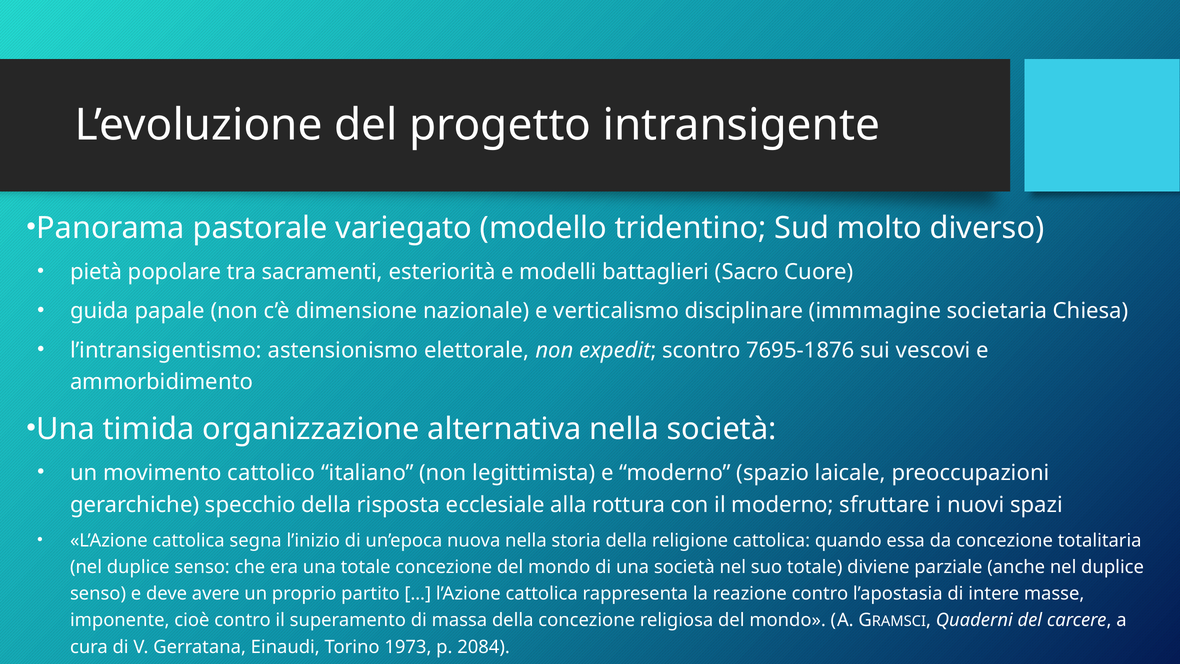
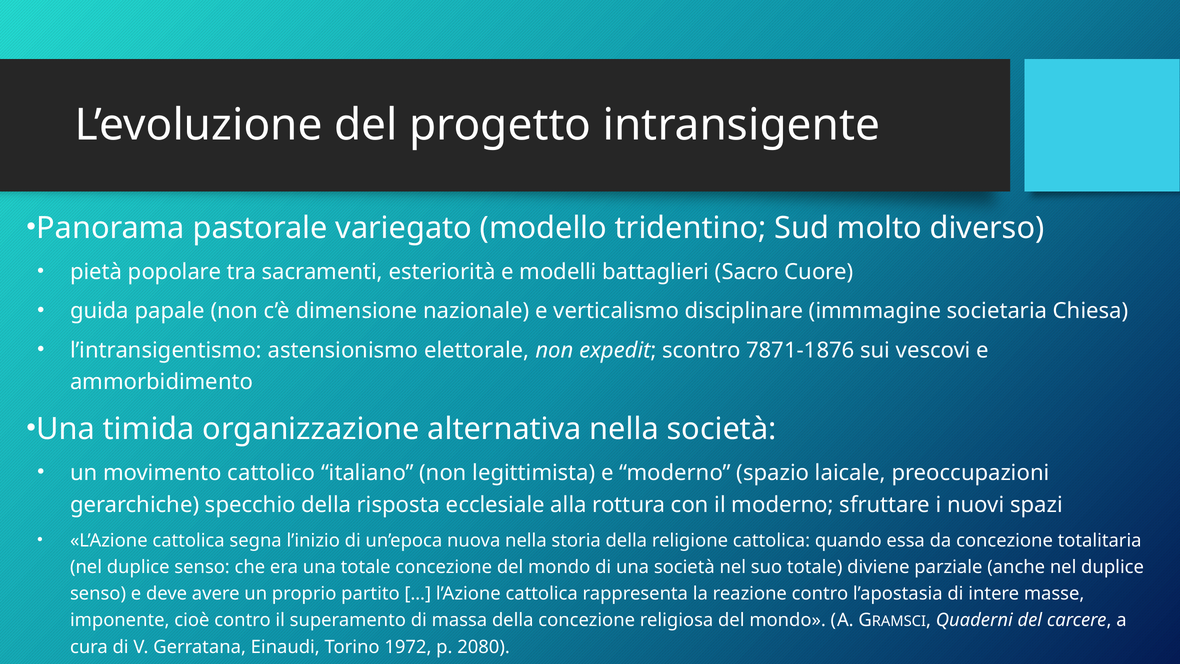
7695-1876: 7695-1876 -> 7871-1876 (800, 350)
1973: 1973 -> 1972 (408, 647)
2084: 2084 -> 2080 (484, 647)
